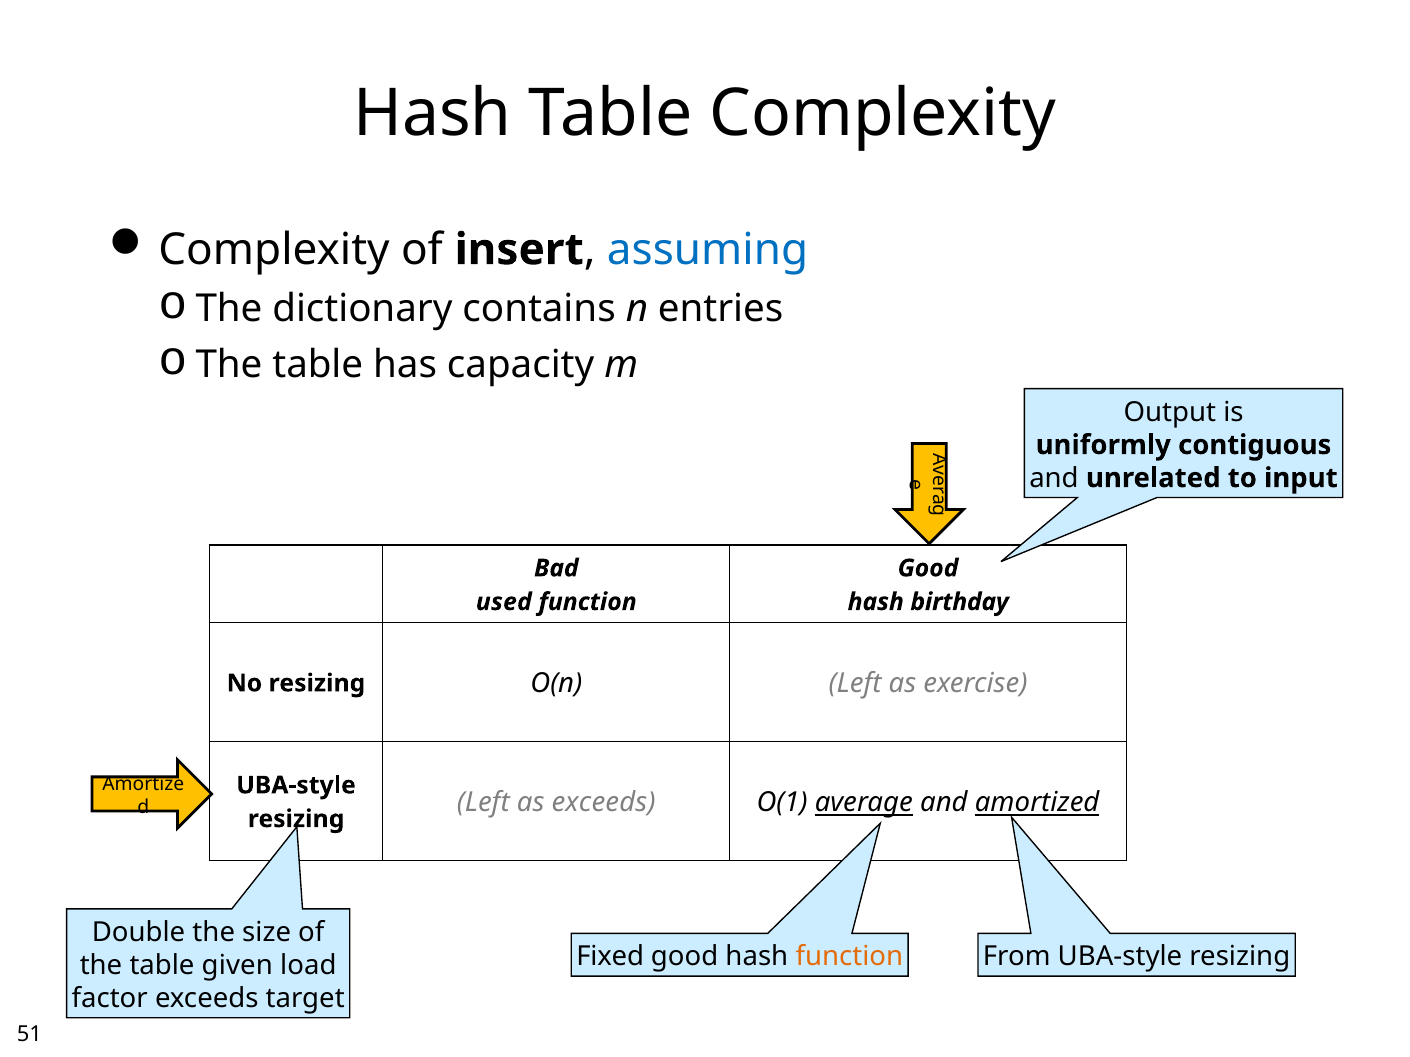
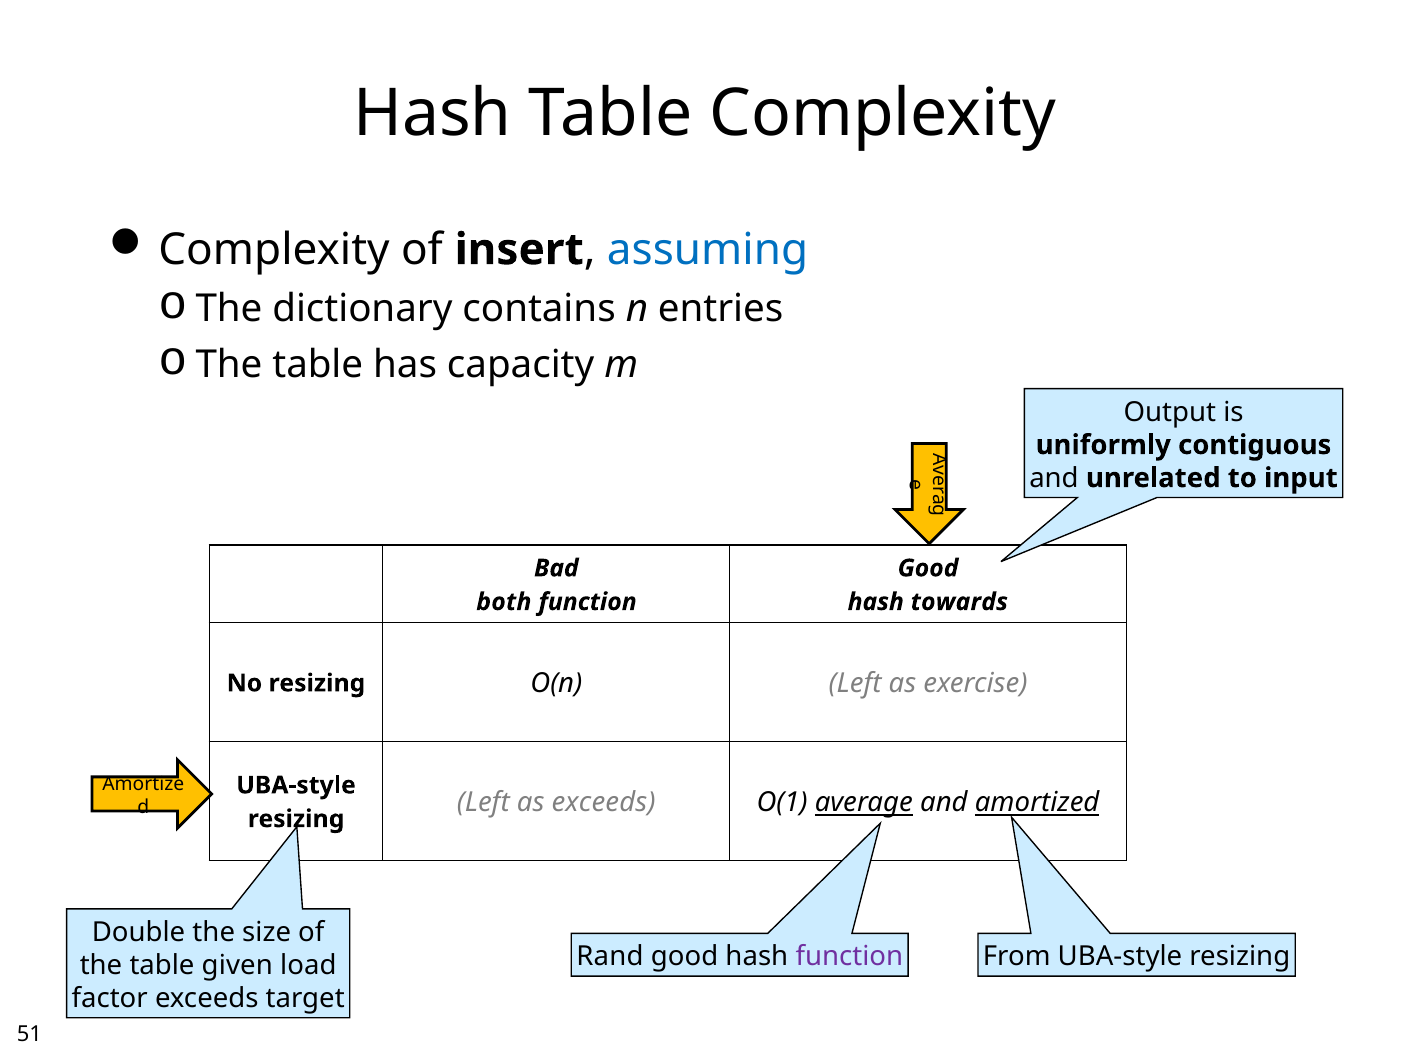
used: used -> both (504, 602)
birthday: birthday -> towards (959, 602)
Fixed: Fixed -> Rand (610, 957)
function colour: orange -> purple (849, 957)
